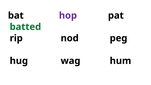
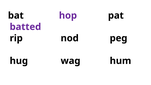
batted colour: green -> purple (25, 27)
